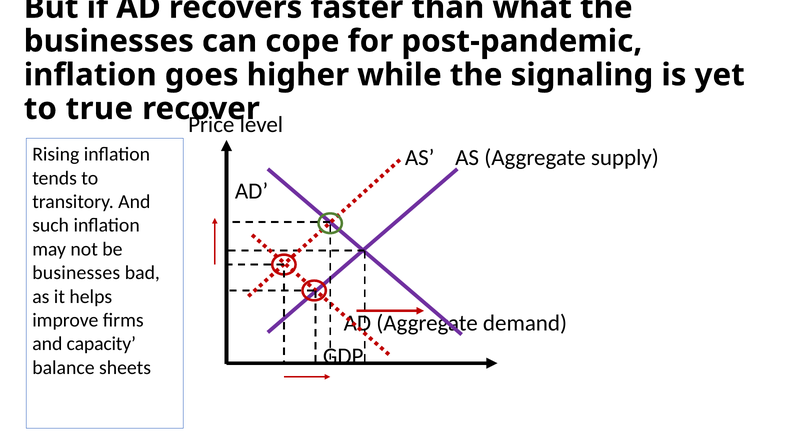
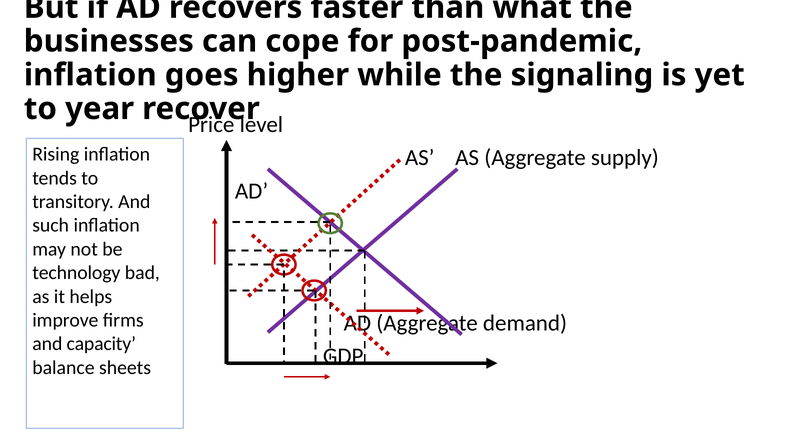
true: true -> year (100, 109)
businesses: businesses -> technology (76, 273)
